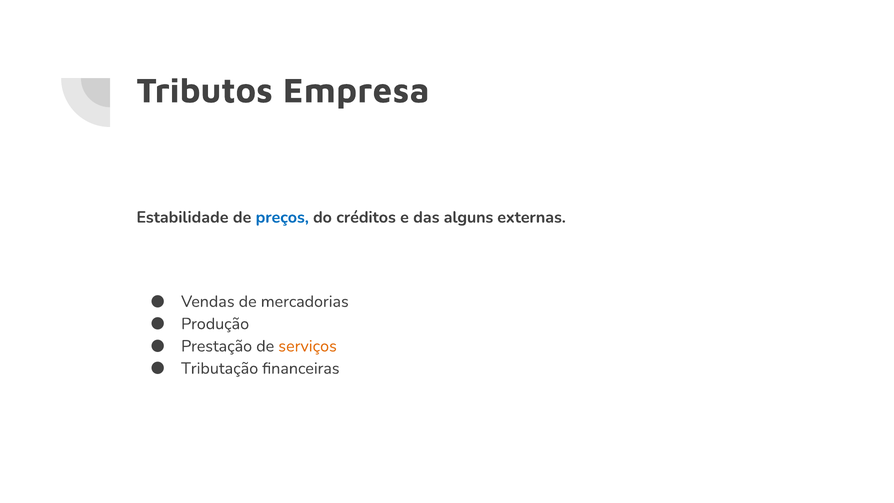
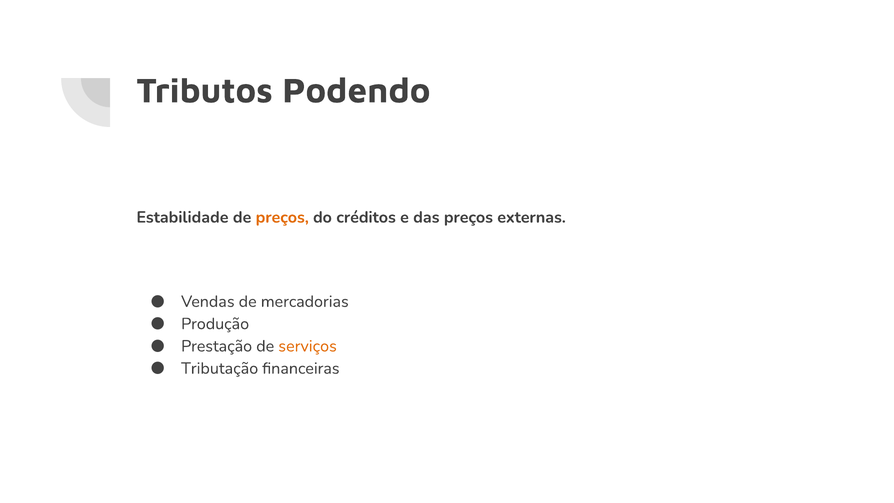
Empresa: Empresa -> Podendo (356, 91)
preços colour: blue -> orange (282, 217)
das alguns: alguns -> preços (468, 217)
